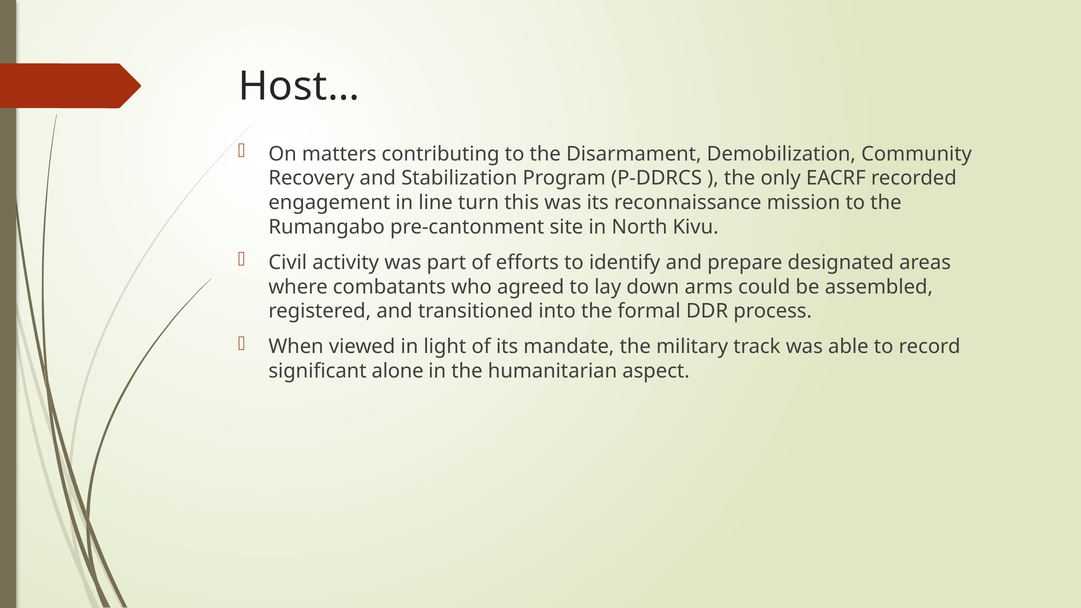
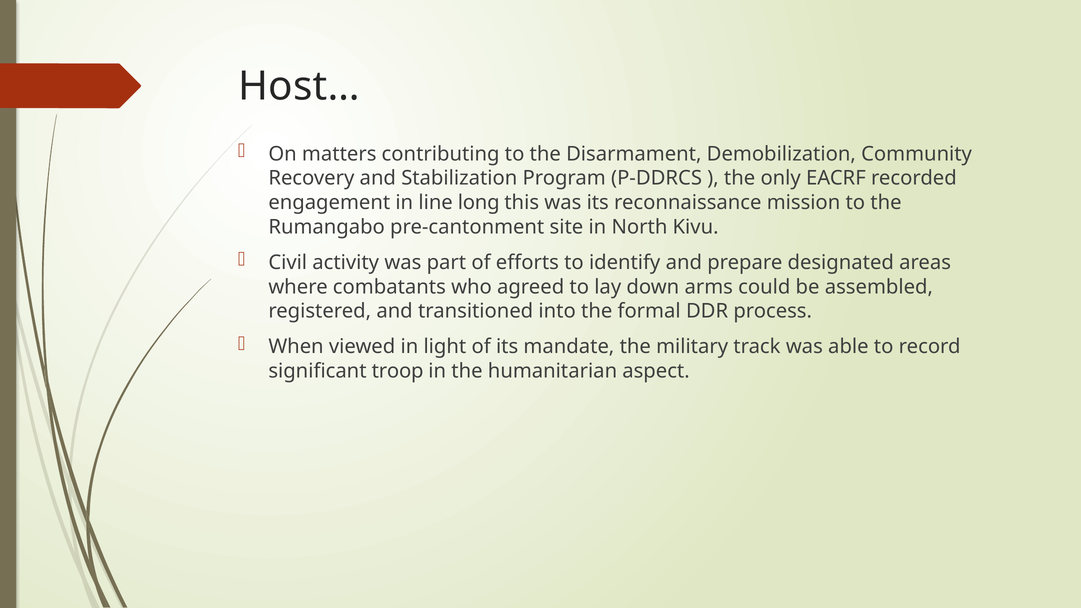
turn: turn -> long (479, 203)
alone: alone -> troop (398, 371)
